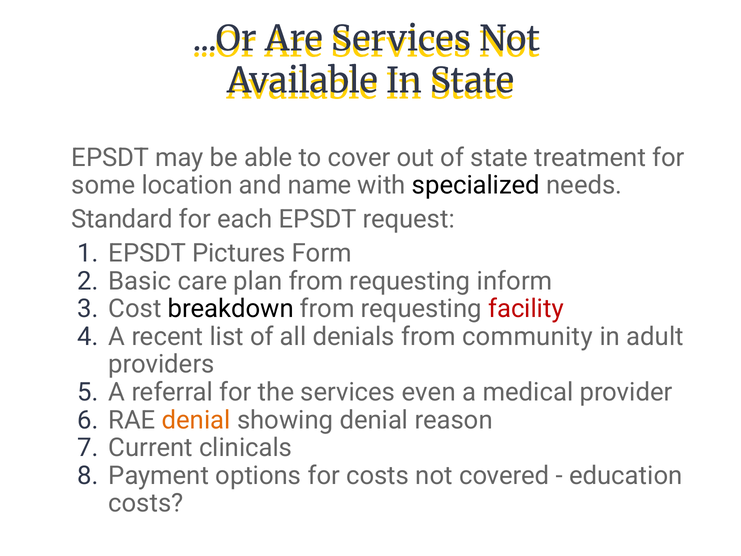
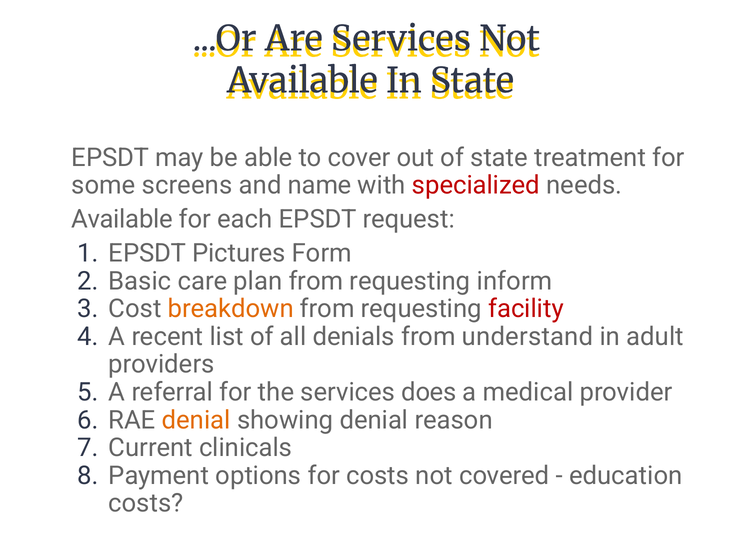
location: location -> screens (187, 185)
specialized colour: black -> red (476, 185)
Standard: Standard -> Available (122, 219)
breakdown colour: black -> orange (231, 309)
community: community -> understand (528, 337)
even: even -> does (429, 392)
